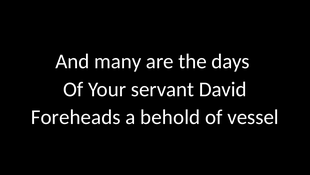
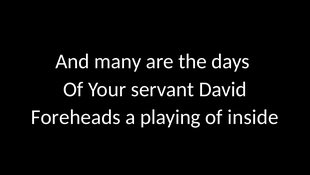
behold: behold -> playing (170, 117)
vessel: vessel -> inside (253, 117)
